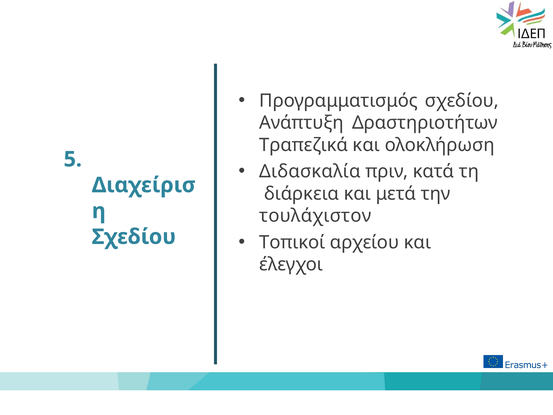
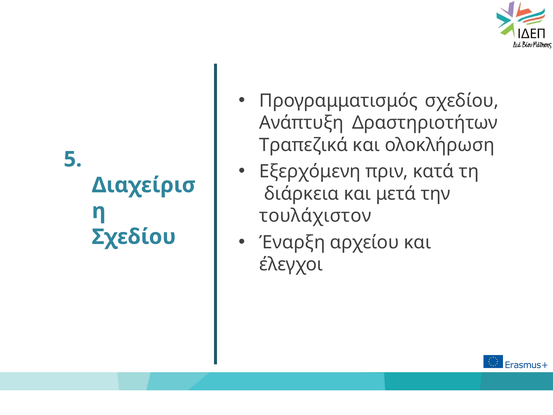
Διδασκαλία: Διδασκαλία -> Εξερχόμενη (310, 171)
Τοπικοί: Τοπικοί -> Έναρξη (292, 242)
